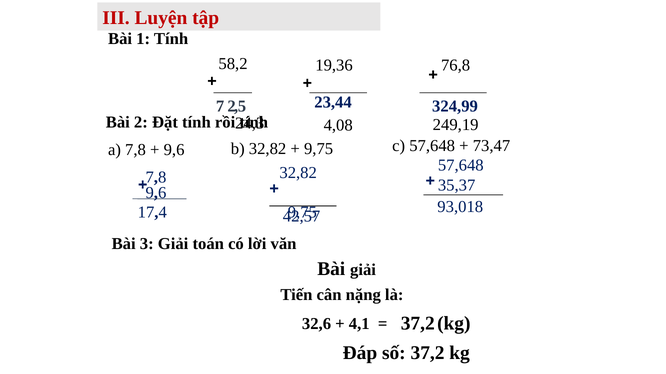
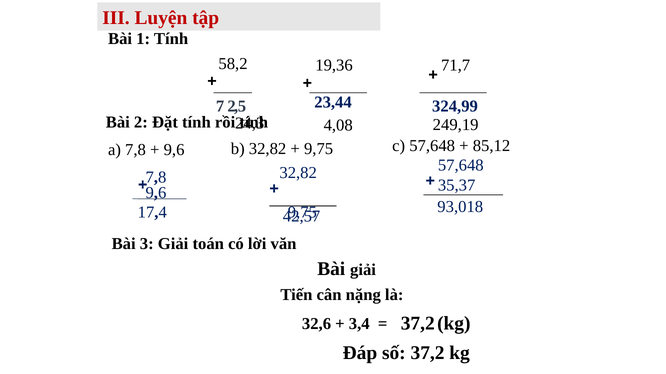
76,8: 76,8 -> 71,7 (456, 65)
73,47: 73,47 -> 85,12 (492, 146)
4,1: 4,1 -> 3,4 (359, 324)
